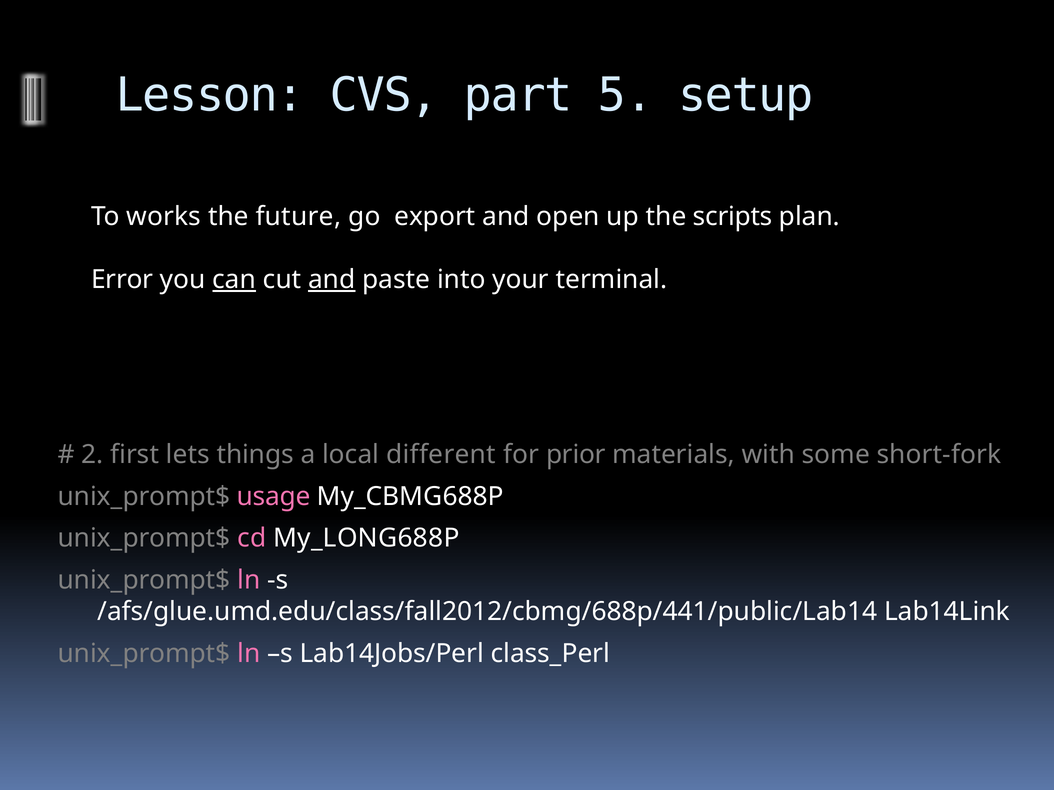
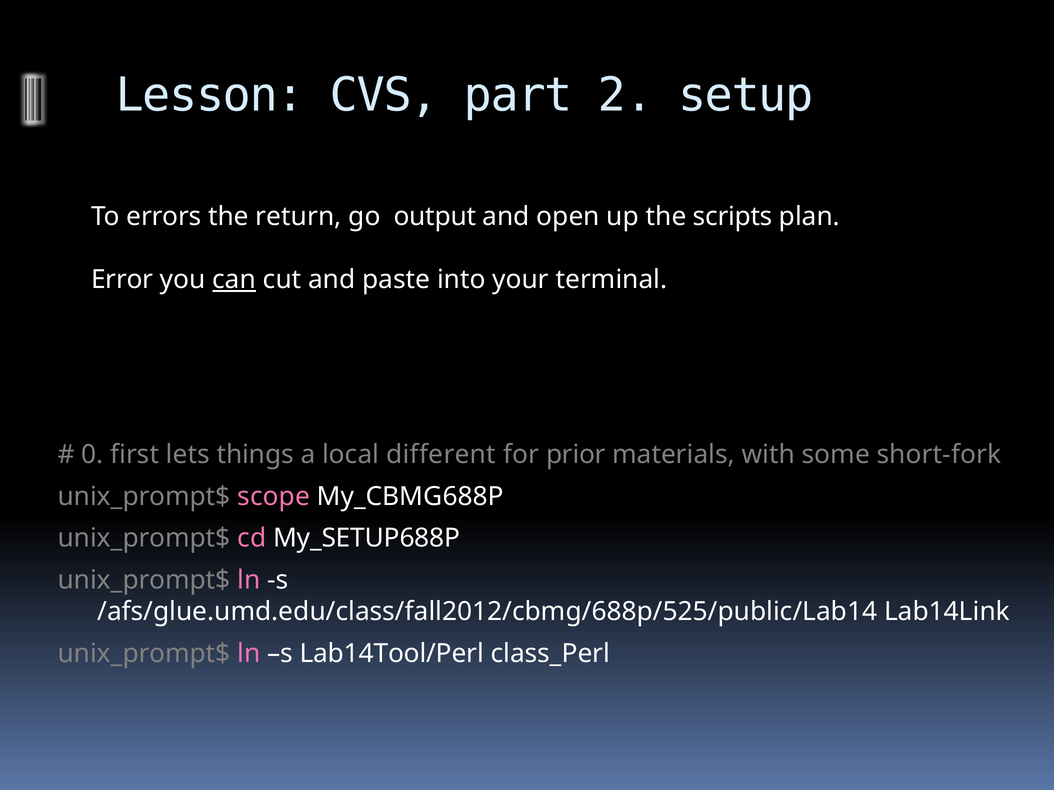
5: 5 -> 2 (626, 96)
works: works -> errors (164, 217)
future: future -> return (298, 217)
export: export -> output (435, 217)
and underline: present -> none (332, 280)
2: 2 -> 0 (92, 455)
usage: usage -> scope (274, 497)
My_LONG688P: My_LONG688P -> My_SETUP688P (367, 539)
/afs/glue.umd.edu/class/fall2012/cbmg/688p/441/public/Lab14: /afs/glue.umd.edu/class/fall2012/cbmg/688p/441/public/Lab14 -> /afs/glue.umd.edu/class/fall2012/cbmg/688p/525/public/Lab14 (487, 612)
Lab14Jobs/Perl: Lab14Jobs/Perl -> Lab14Tool/Perl (392, 654)
